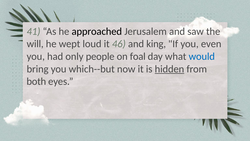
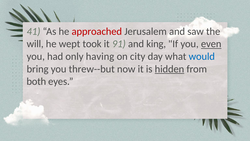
approached colour: black -> red (97, 31)
loud: loud -> took (92, 44)
46: 46 -> 91 (119, 44)
even underline: none -> present (211, 44)
people: people -> having (100, 56)
foal: foal -> city (138, 56)
which--but: which--but -> threw--but (92, 69)
